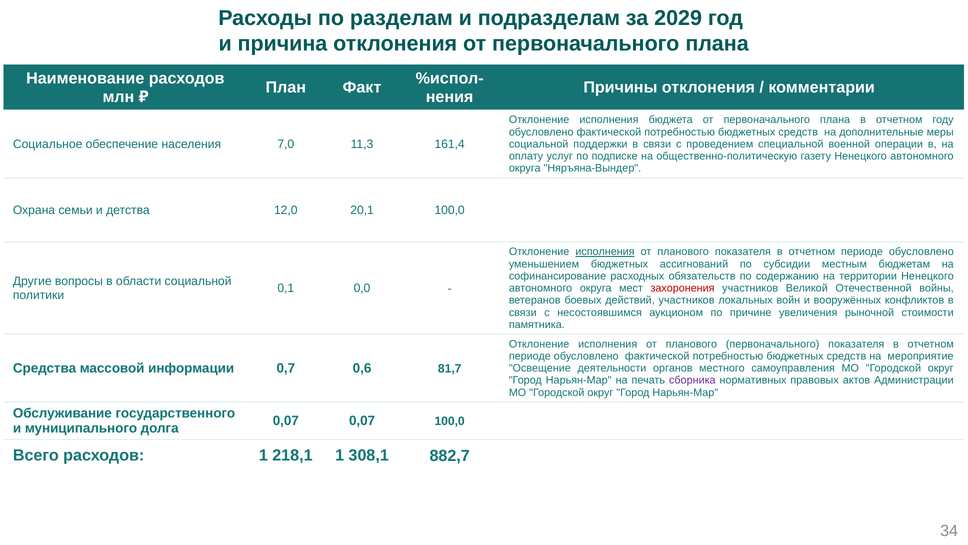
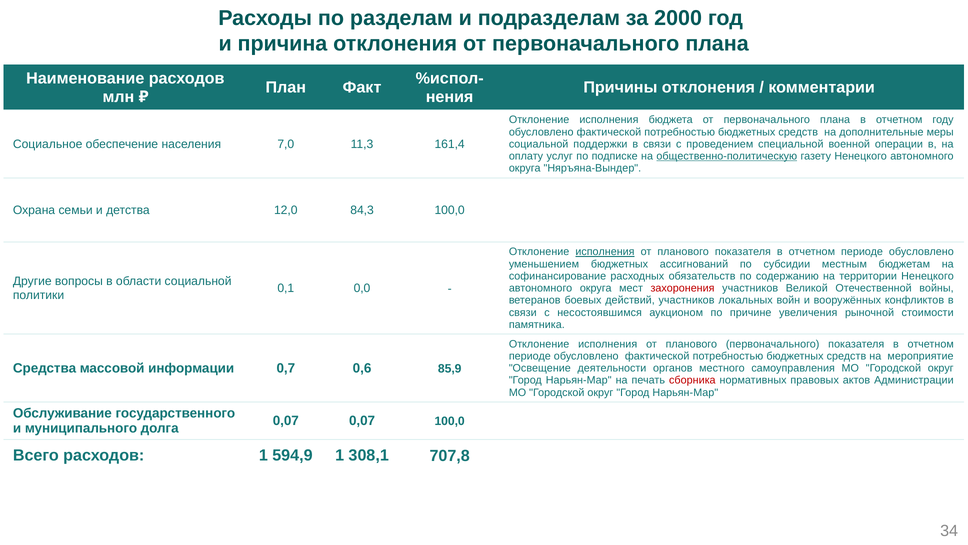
2029: 2029 -> 2000 (678, 18)
общественно-политическую underline: none -> present (727, 156)
20,1: 20,1 -> 84,3 (362, 210)
81,7: 81,7 -> 85,9 (450, 368)
сборника colour: purple -> red (692, 380)
218,1: 218,1 -> 594,9 (292, 455)
882,7: 882,7 -> 707,8 (450, 455)
